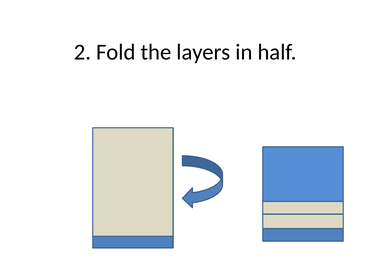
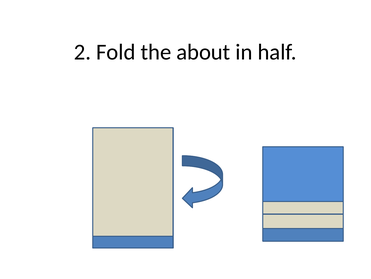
layers: layers -> about (203, 52)
